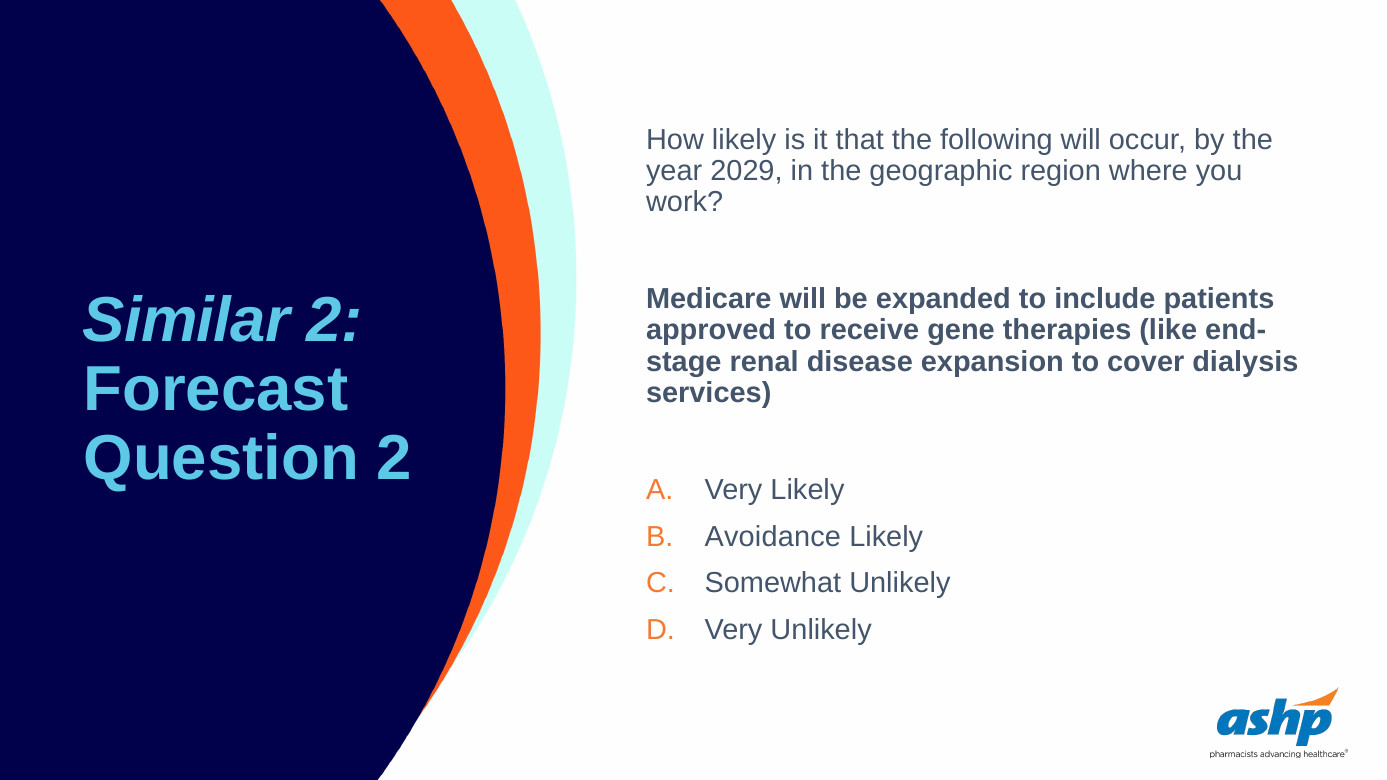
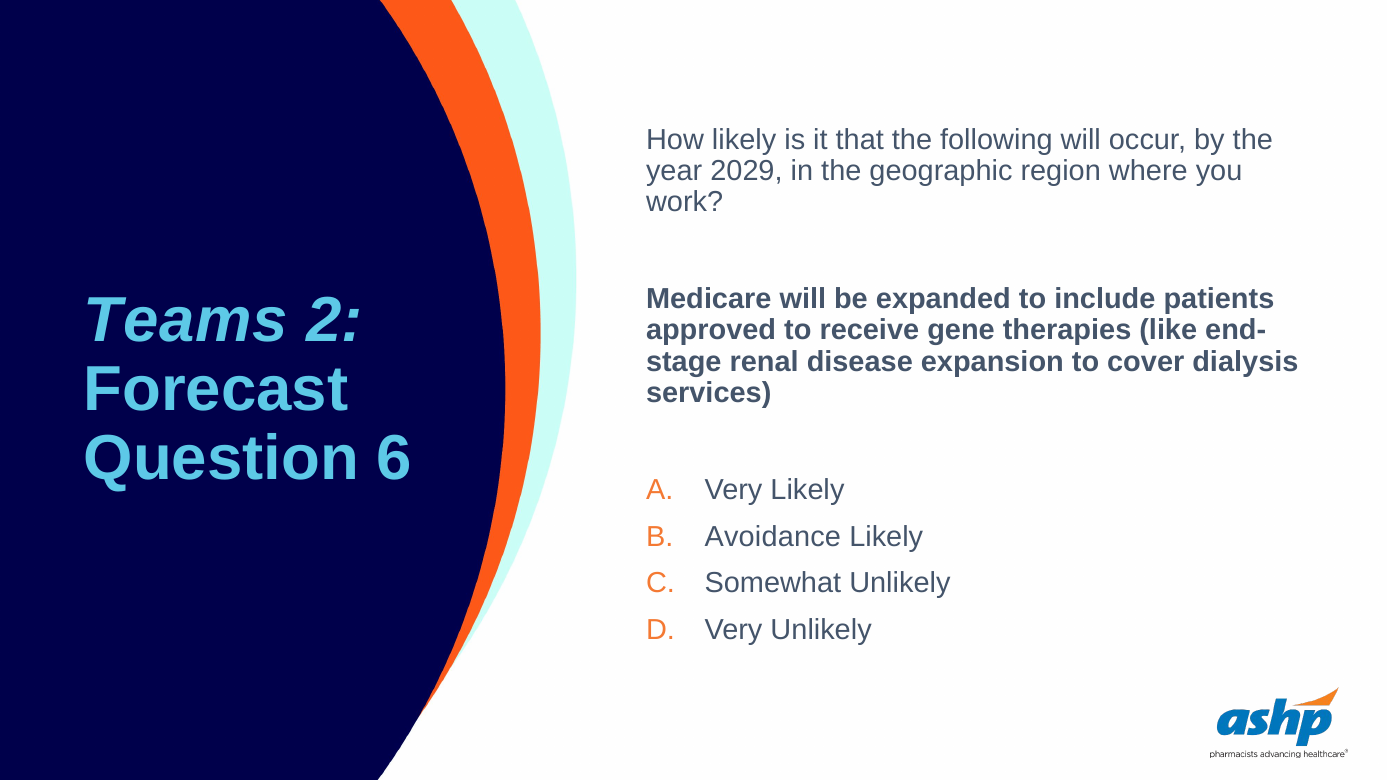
Similar: Similar -> Teams (186, 321)
Question 2: 2 -> 6 (394, 458)
